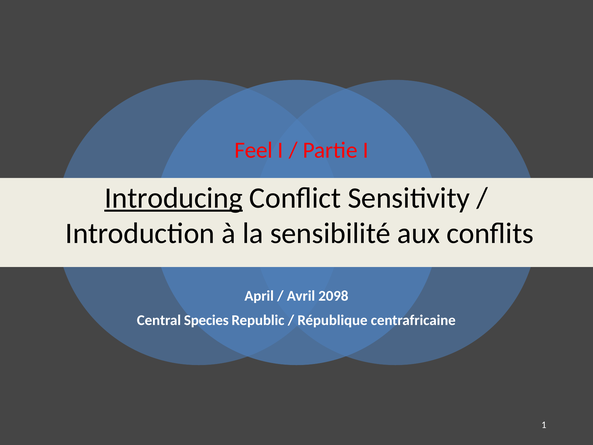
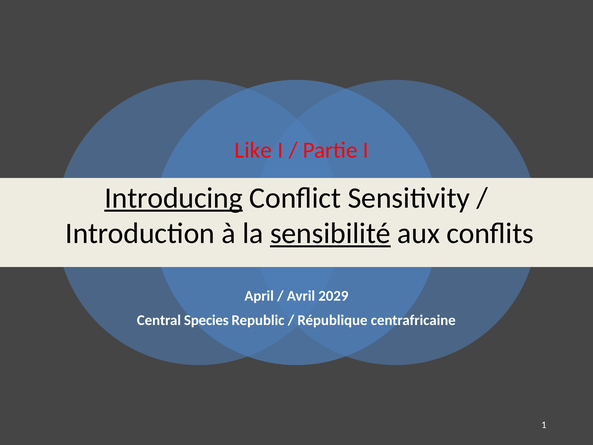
Feel: Feel -> Like (253, 150)
sensibilité underline: none -> present (330, 233)
2098: 2098 -> 2029 (333, 296)
